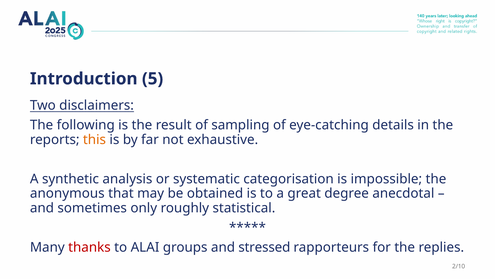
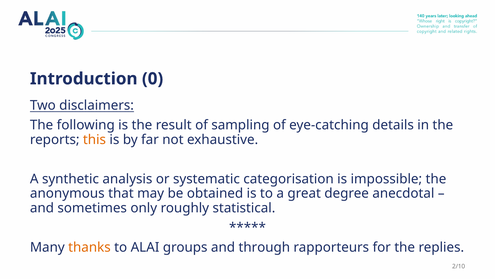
5: 5 -> 0 (153, 79)
thanks colour: red -> orange (89, 247)
stressed: stressed -> through (264, 247)
